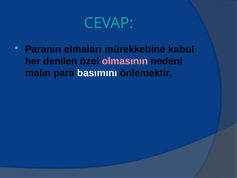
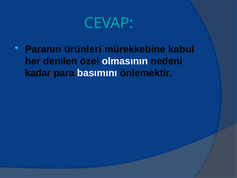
elmaları: elmaları -> ürünleri (83, 49)
olmasının colour: pink -> white (125, 61)
malın: malın -> kadar (38, 73)
